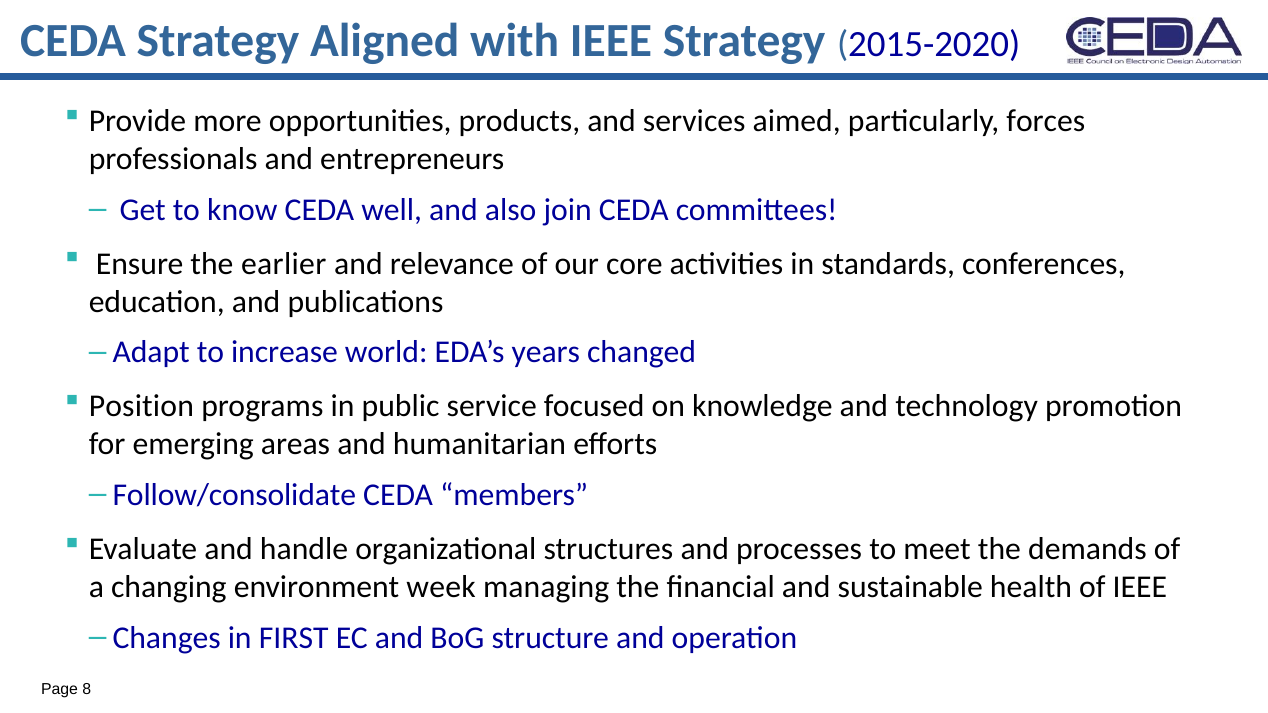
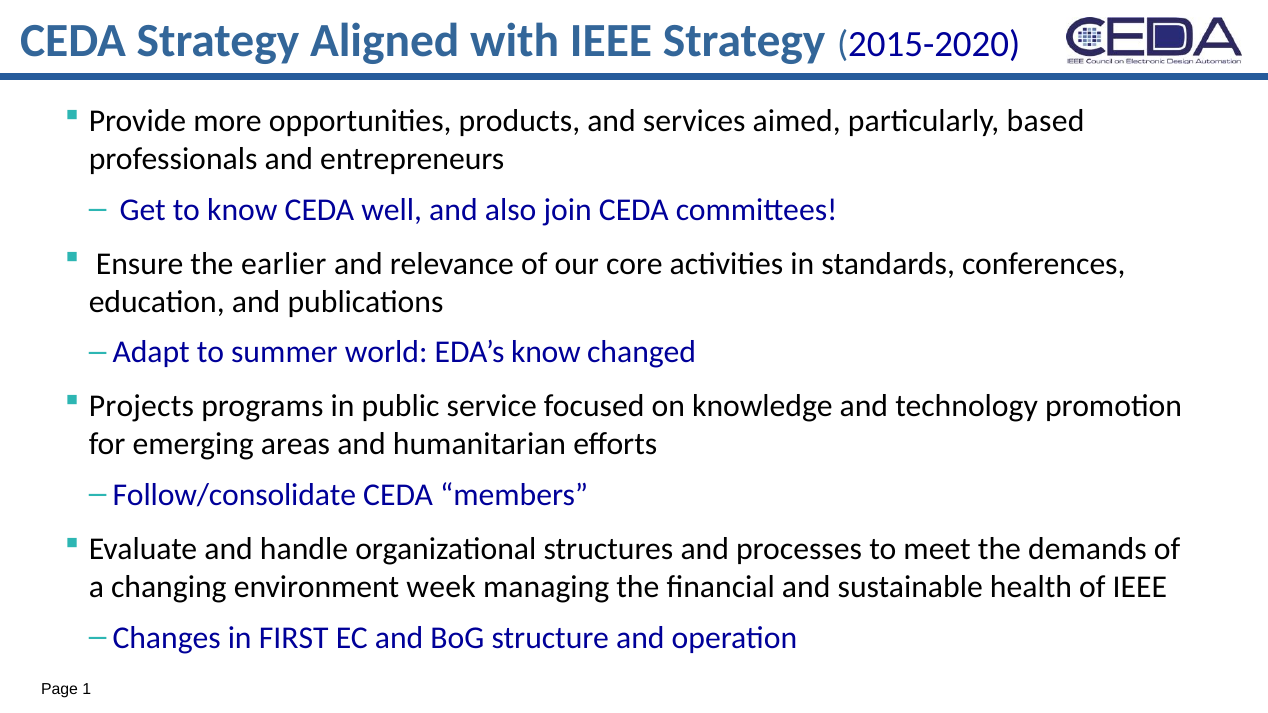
forces: forces -> based (1046, 121)
increase: increase -> summer (284, 353)
EDA’s years: years -> know (546, 353)
Position: Position -> Projects (141, 406)
8: 8 -> 1 (87, 690)
